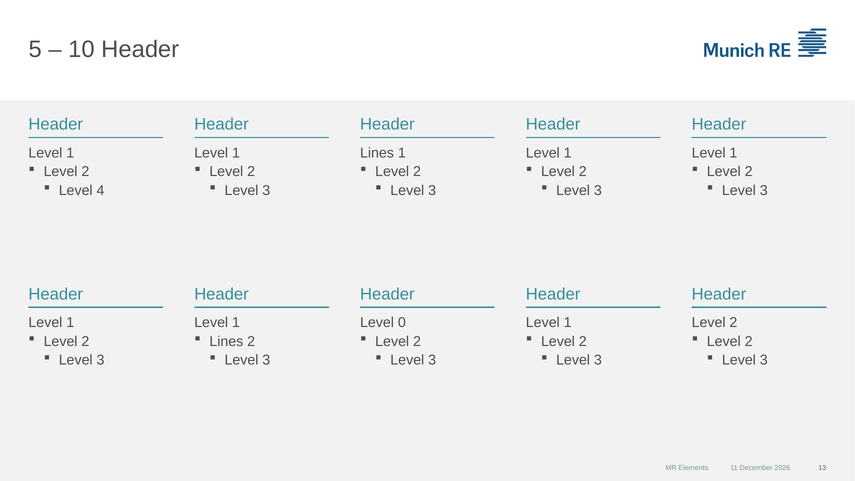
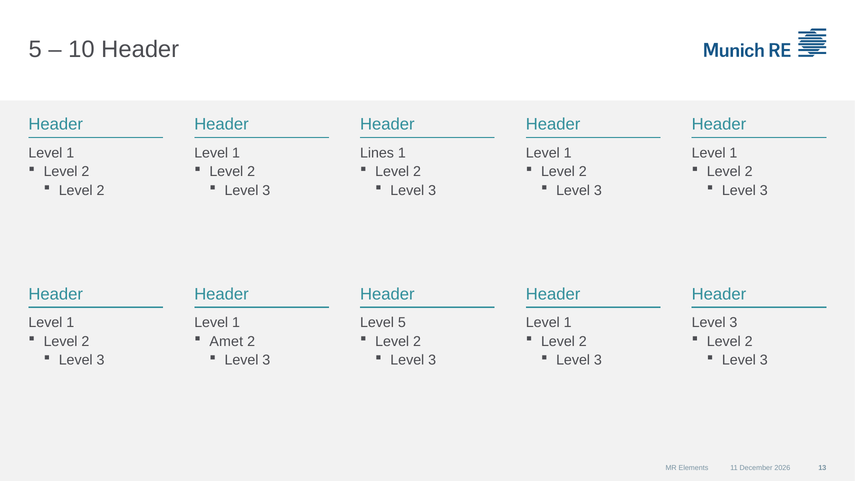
4: 4 -> 2 (101, 191)
Level 0: 0 -> 5 (402, 323)
2: 2 -> 3 (733, 323)
Lines: Lines -> Amet (226, 341)
